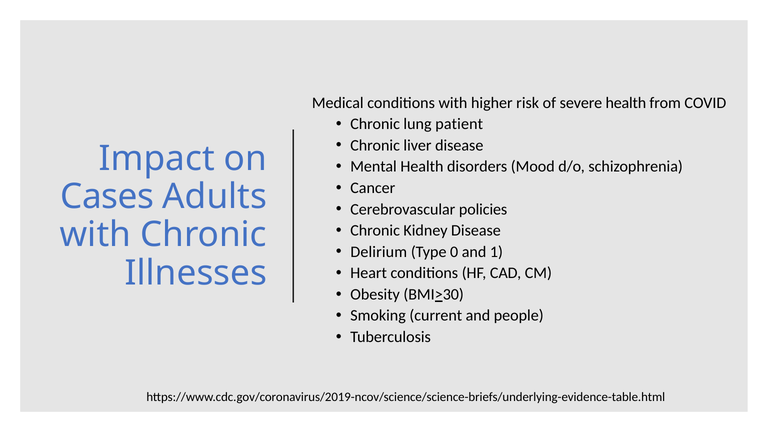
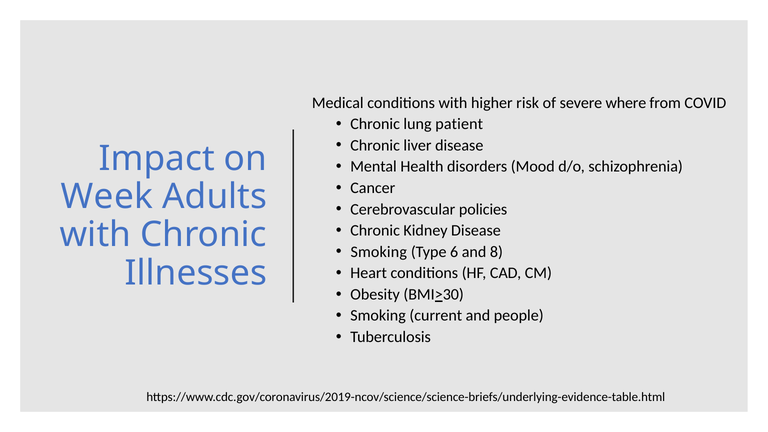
severe health: health -> where (626, 103)
Cases: Cases -> Week (107, 197)
Delirium: Delirium -> Smoking (379, 252)
0: 0 -> 6 (454, 252)
1: 1 -> 8 (496, 252)
